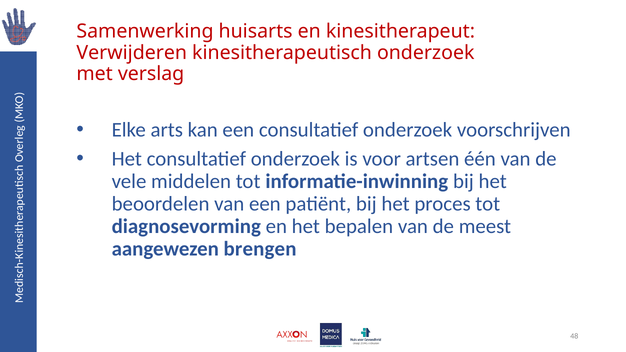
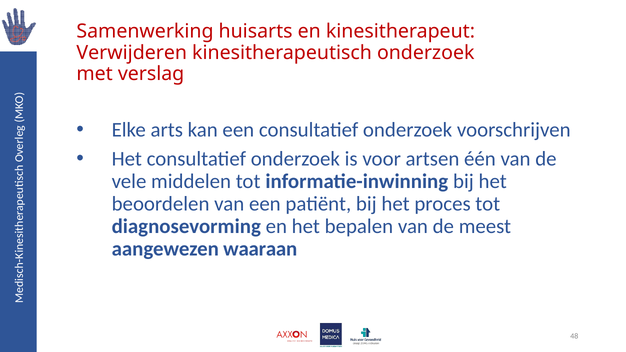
brengen: brengen -> waaraan (260, 249)
